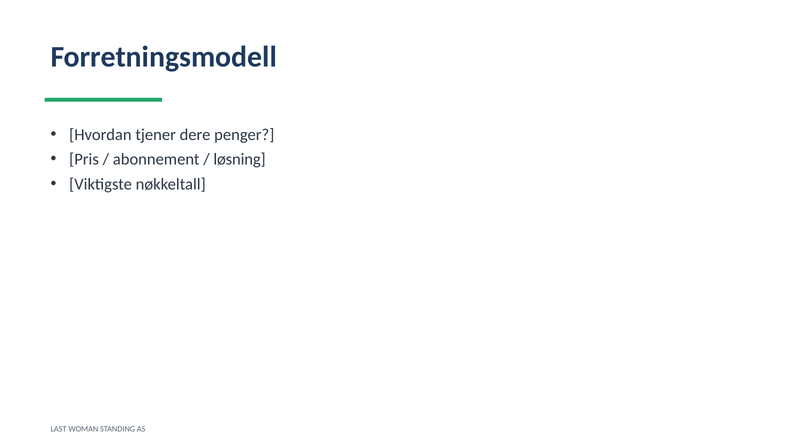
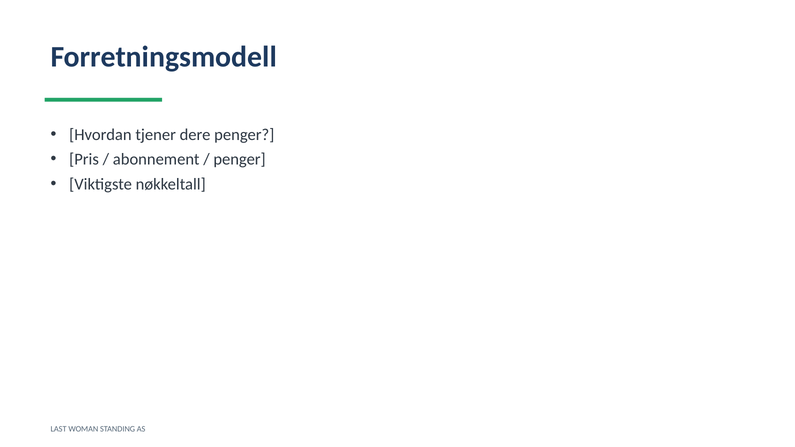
løsning: løsning -> penger (240, 160)
